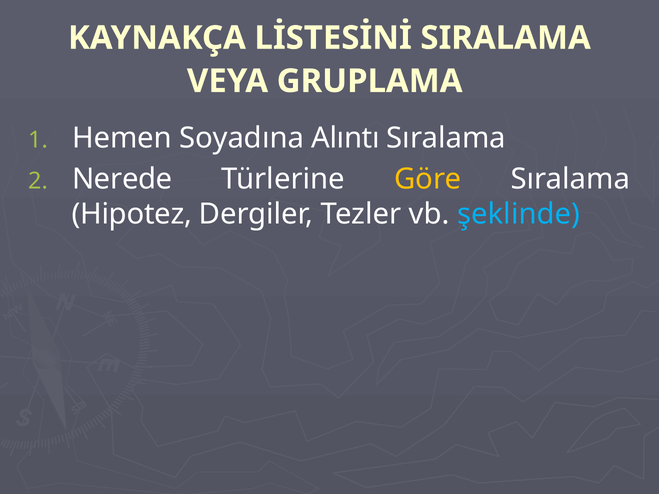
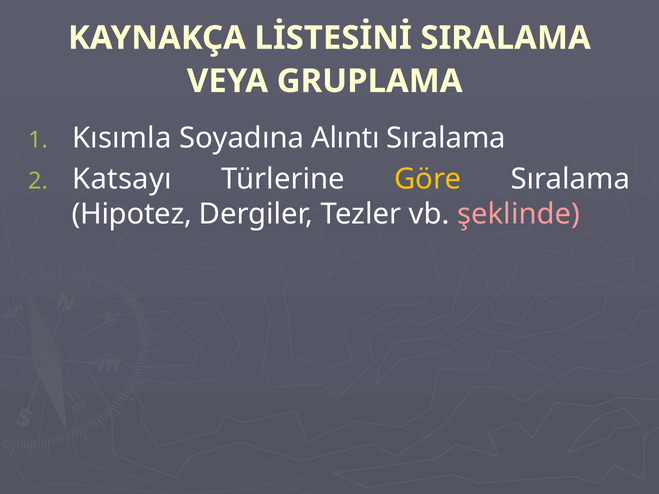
Hemen: Hemen -> Kısımla (122, 138)
Nerede: Nerede -> Katsayı (122, 179)
şeklinde colour: light blue -> pink (519, 214)
